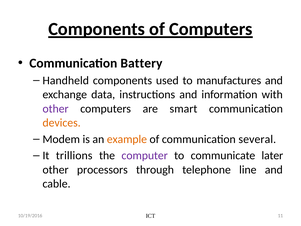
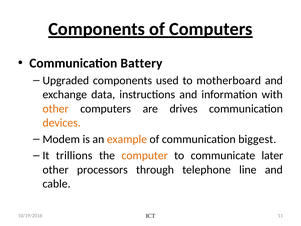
Handheld: Handheld -> Upgraded (66, 80)
manufactures: manufactures -> motherboard (229, 80)
other colour: purple -> orange (56, 109)
smart: smart -> drives (184, 109)
several: several -> biggest (257, 139)
computer colour: purple -> orange (145, 155)
